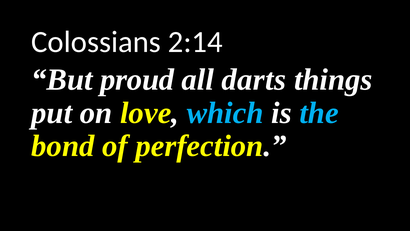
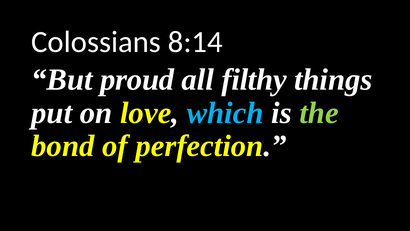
2:14: 2:14 -> 8:14 (195, 42)
darts: darts -> filthy (254, 80)
the colour: light blue -> light green (319, 113)
